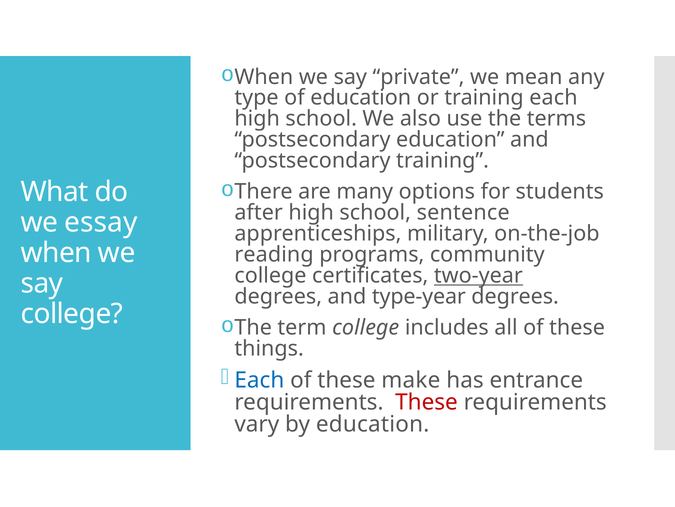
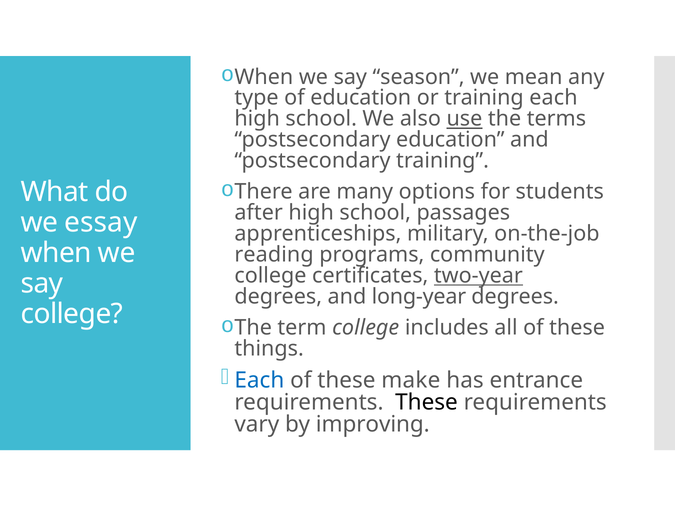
private: private -> season (419, 77)
use underline: none -> present (464, 119)
sentence: sentence -> passages (463, 213)
type-year: type-year -> long-year (419, 296)
These colour: red -> black (427, 402)
by education: education -> improving (373, 423)
